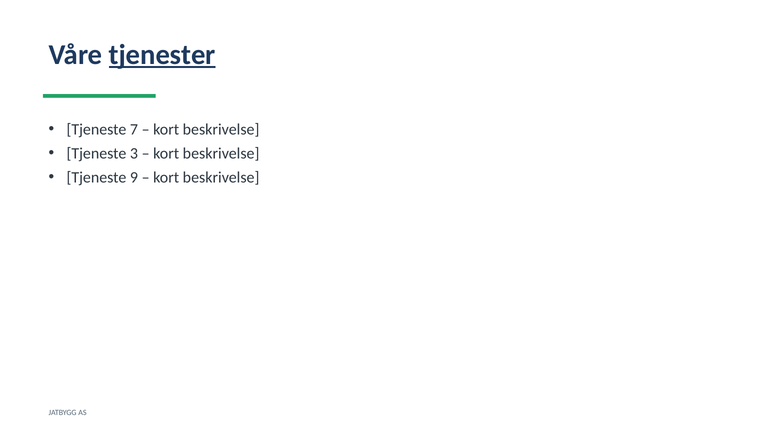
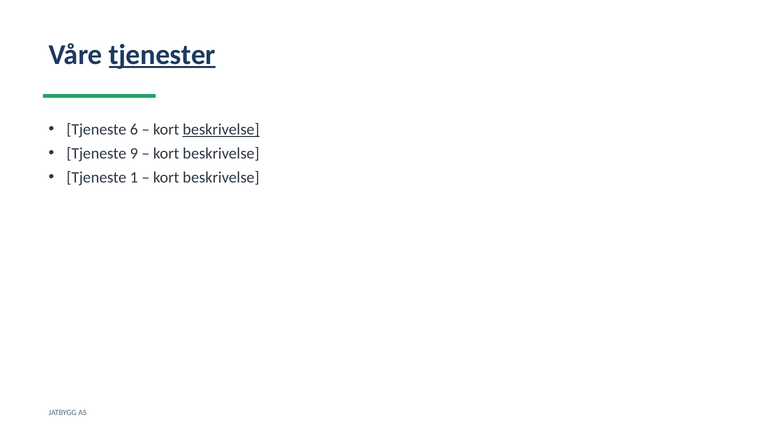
7: 7 -> 6 (134, 129)
beskrivelse underline: none -> present (221, 129)
3: 3 -> 9 (134, 153)
9: 9 -> 1 (134, 177)
